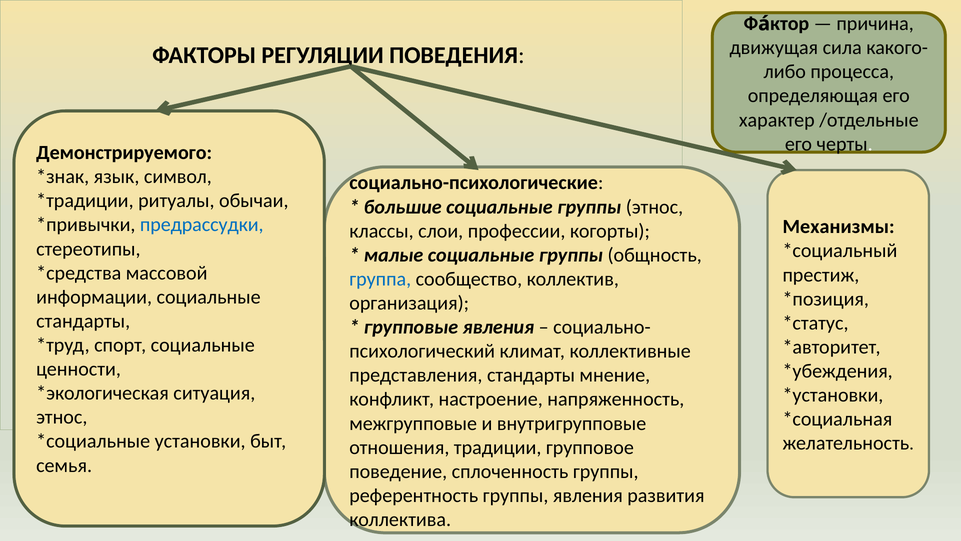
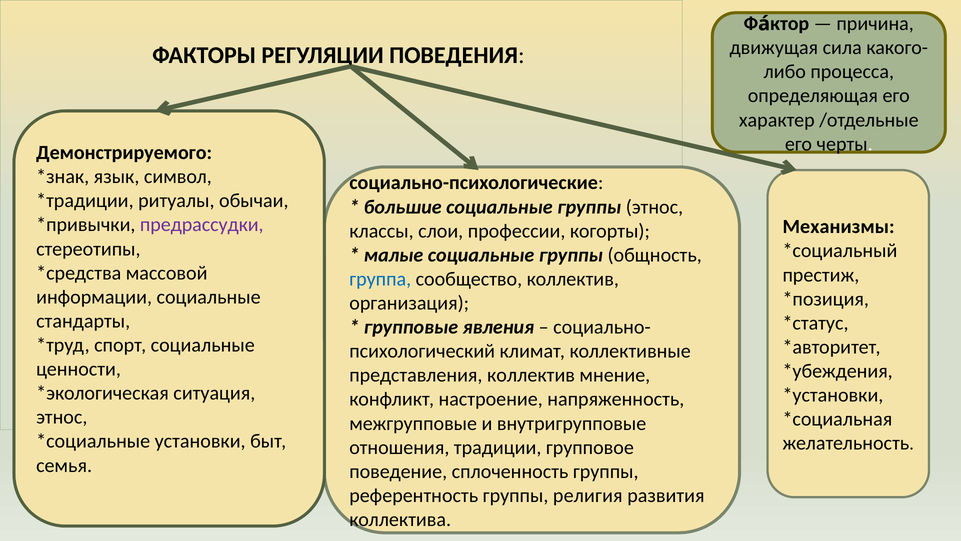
предрассудки colour: blue -> purple (202, 225)
представления стандарты: стандарты -> коллектив (531, 375)
группы явления: явления -> религия (588, 495)
